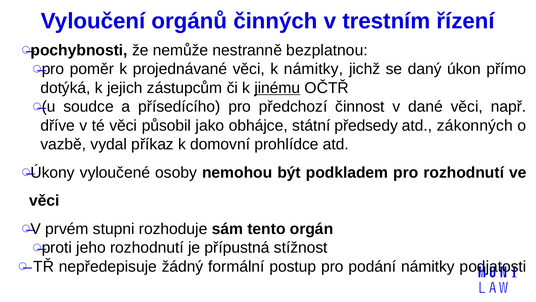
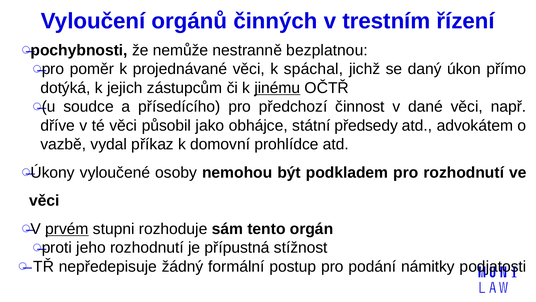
k námitky: námitky -> spáchal (314, 69)
zákonných: zákonných -> advokátem (475, 125)
prvém underline: none -> present (67, 229)
